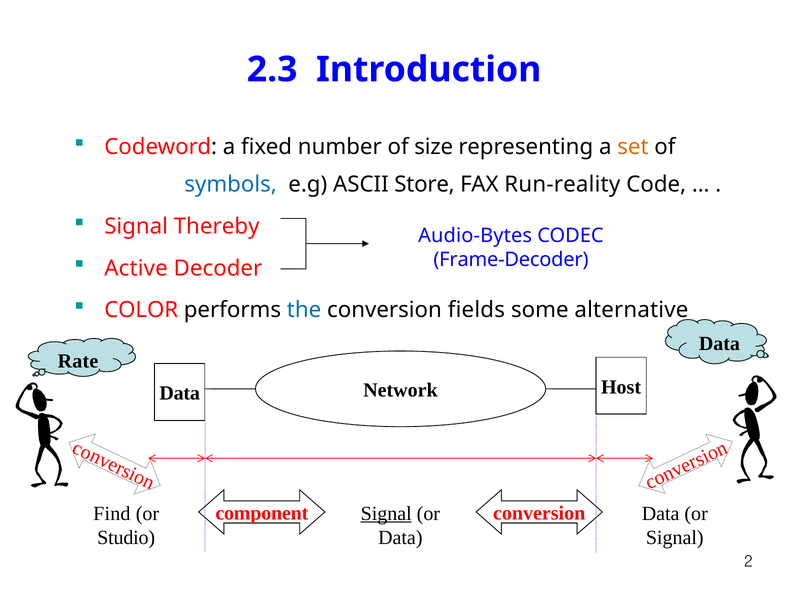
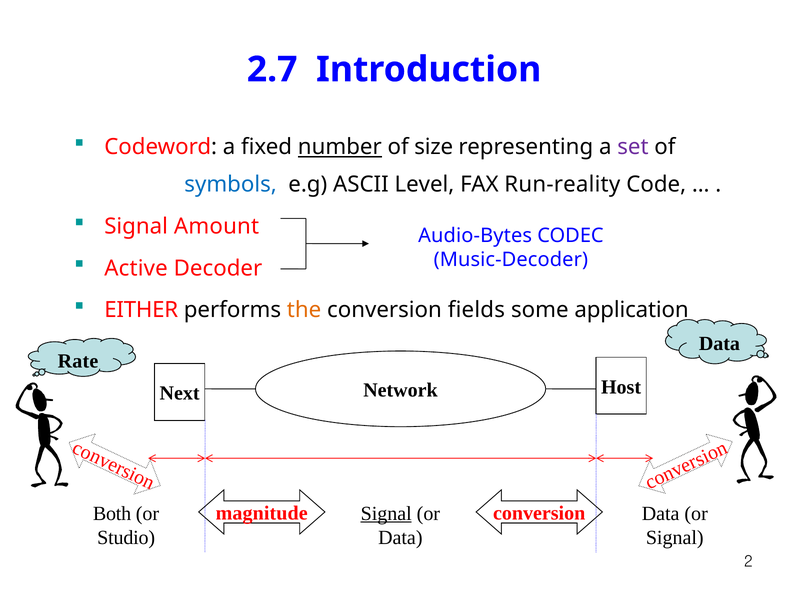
2.3: 2.3 -> 2.7 (272, 69)
number underline: none -> present (340, 147)
set colour: orange -> purple (633, 147)
Store: Store -> Level (424, 184)
Thereby: Thereby -> Amount (217, 226)
Frame-Decoder: Frame-Decoder -> Music-Decoder (511, 260)
COLOR: COLOR -> EITHER (141, 310)
the colour: blue -> orange (304, 310)
alternative: alternative -> application (632, 310)
Data: Data -> Next (180, 393)
component: component -> magnitude (262, 513)
Find: Find -> Both (112, 513)
